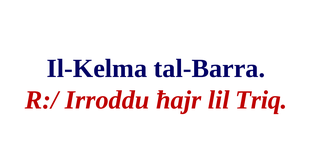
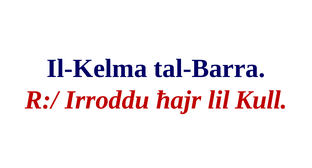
Triq: Triq -> Kull (261, 100)
